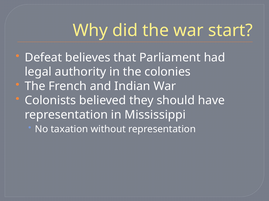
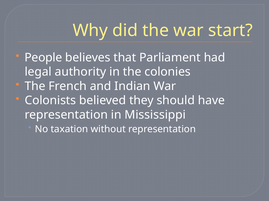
Defeat: Defeat -> People (43, 58)
